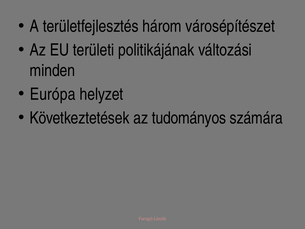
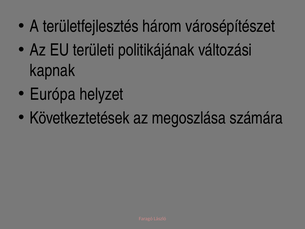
minden: minden -> kapnak (52, 70)
tudományos: tudományos -> megoszlása (189, 118)
